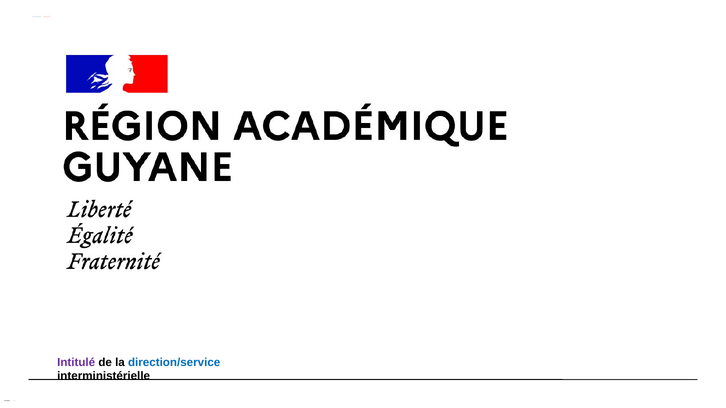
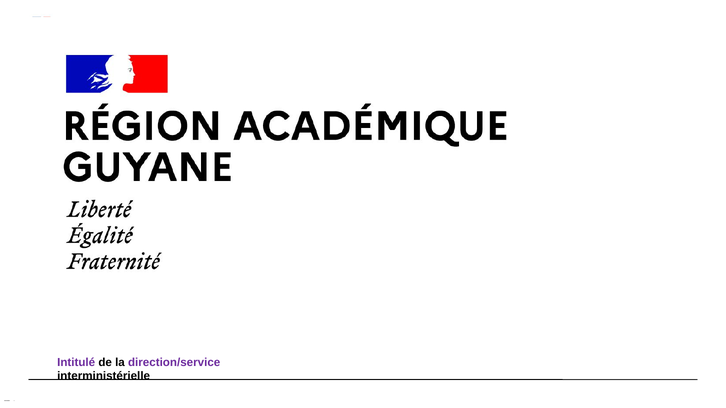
direction/service colour: blue -> purple (174, 363)
